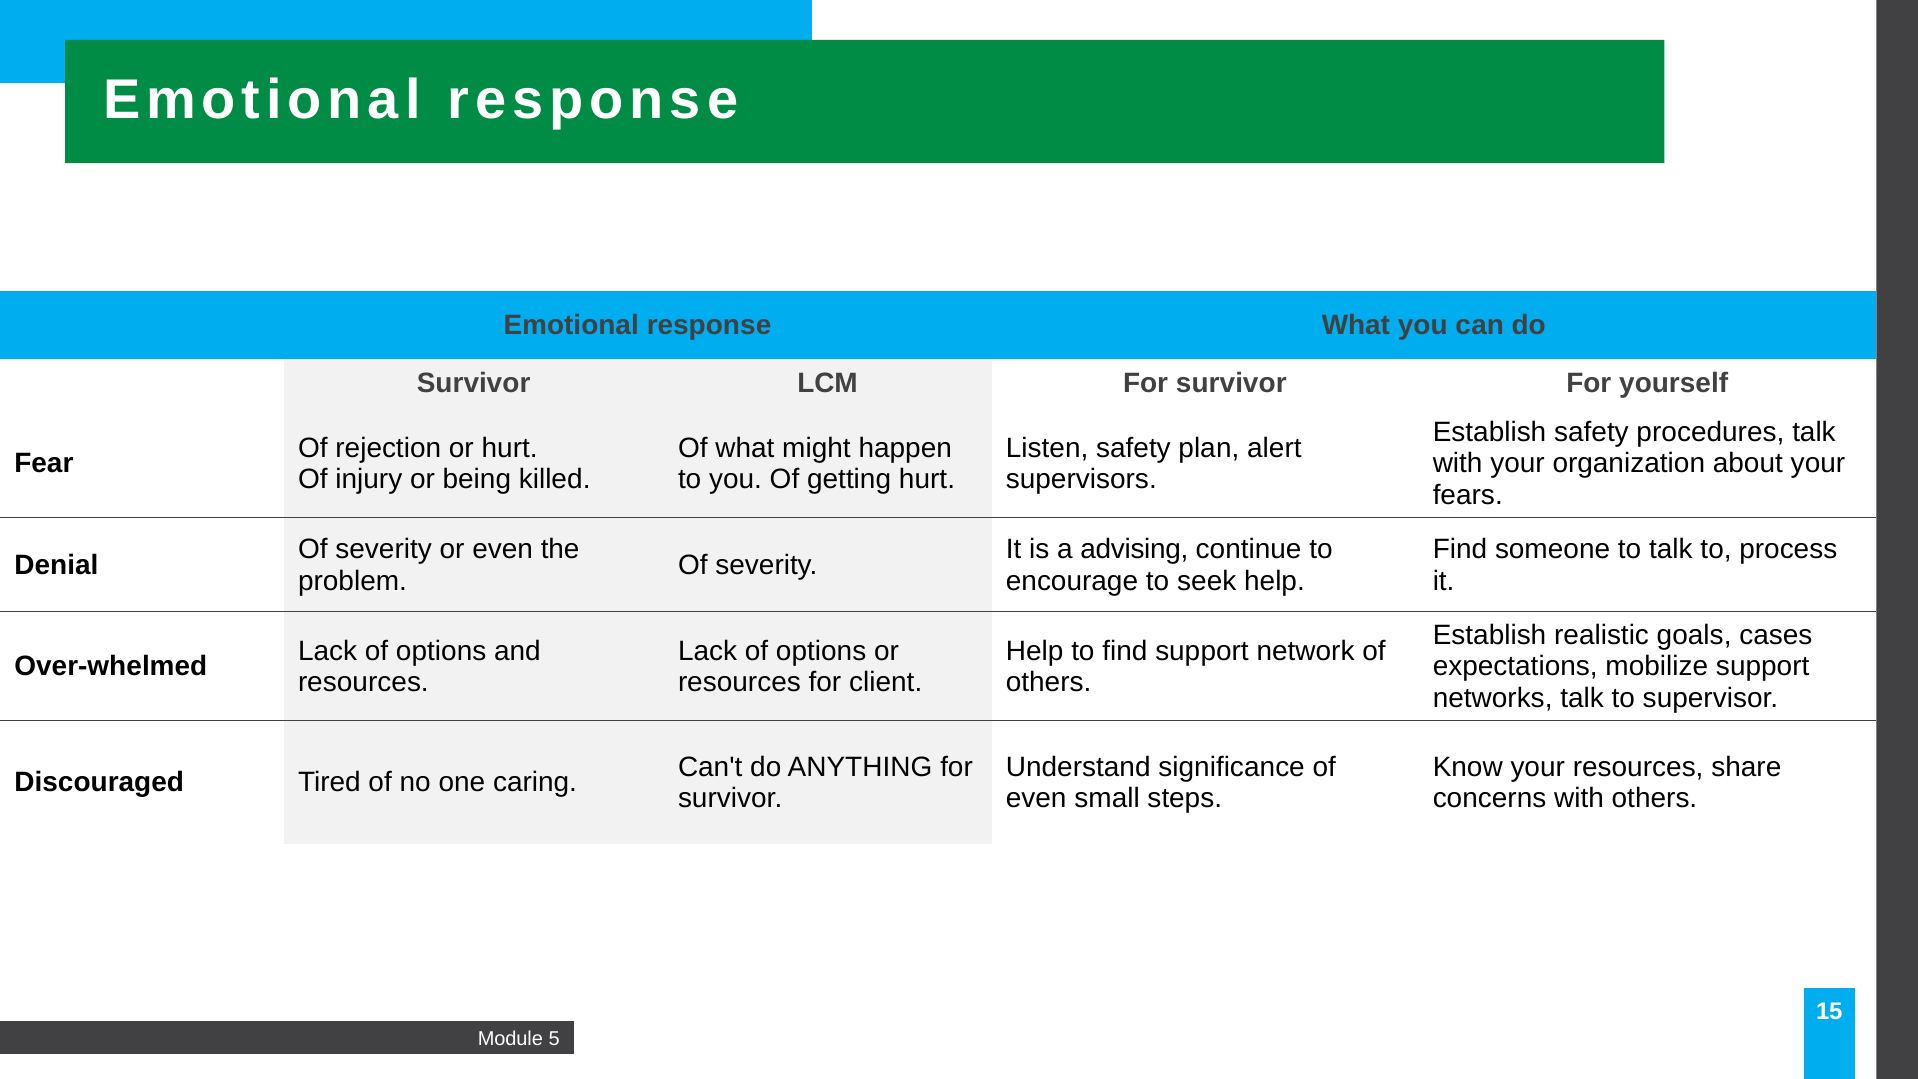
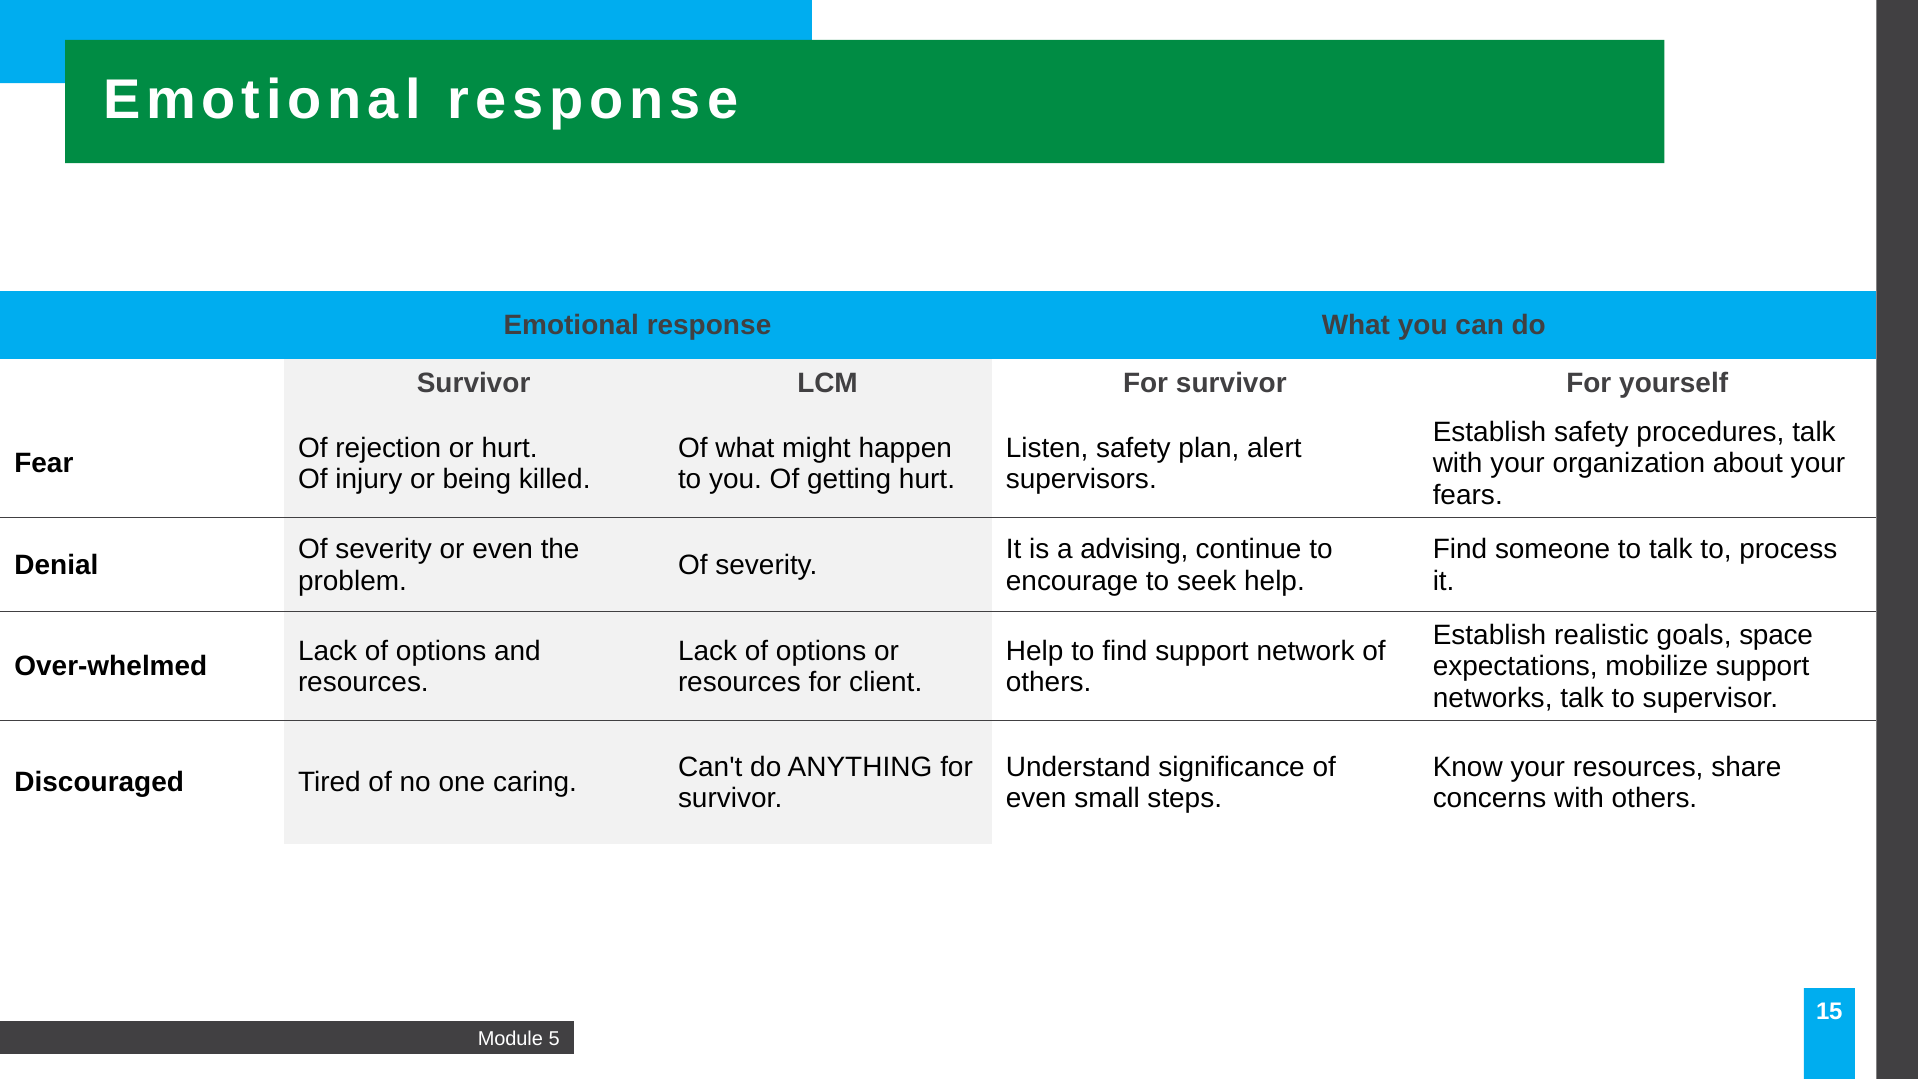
cases: cases -> space (1776, 635)
